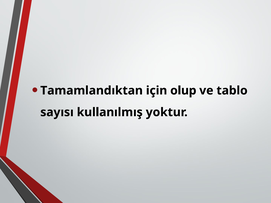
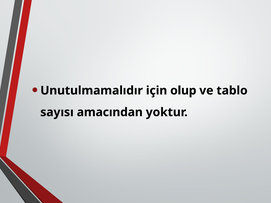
Tamamlandıktan: Tamamlandıktan -> Unutulmamalıdır (92, 91)
kullanılmış: kullanılmış -> amacından (110, 112)
